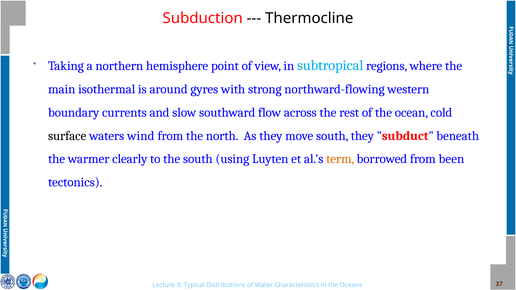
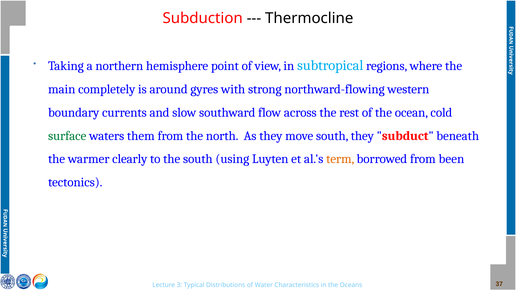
isothermal: isothermal -> completely (107, 89)
surface colour: black -> green (67, 136)
wind: wind -> them (141, 136)
